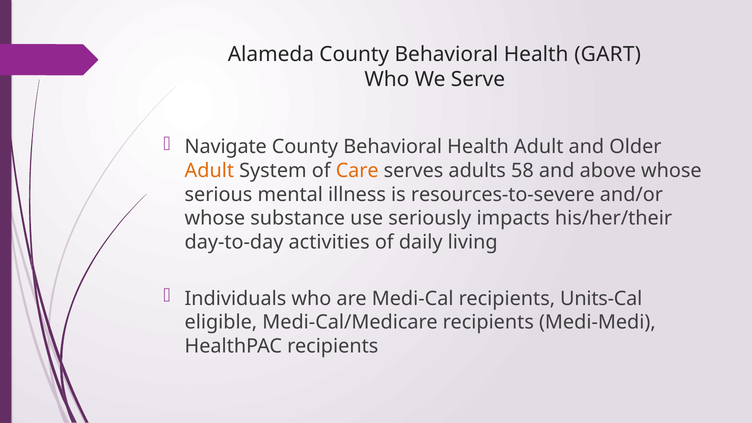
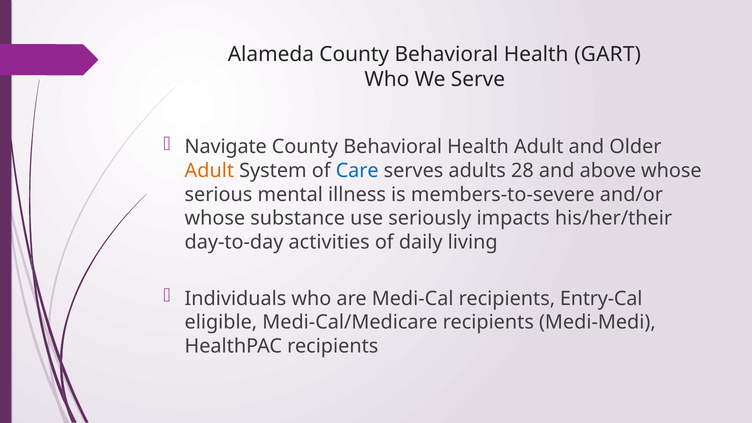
Care colour: orange -> blue (357, 171)
58: 58 -> 28 (522, 171)
resources-to-severe: resources-to-severe -> members-to-severe (503, 194)
Units-Cal: Units-Cal -> Entry-Cal (601, 299)
